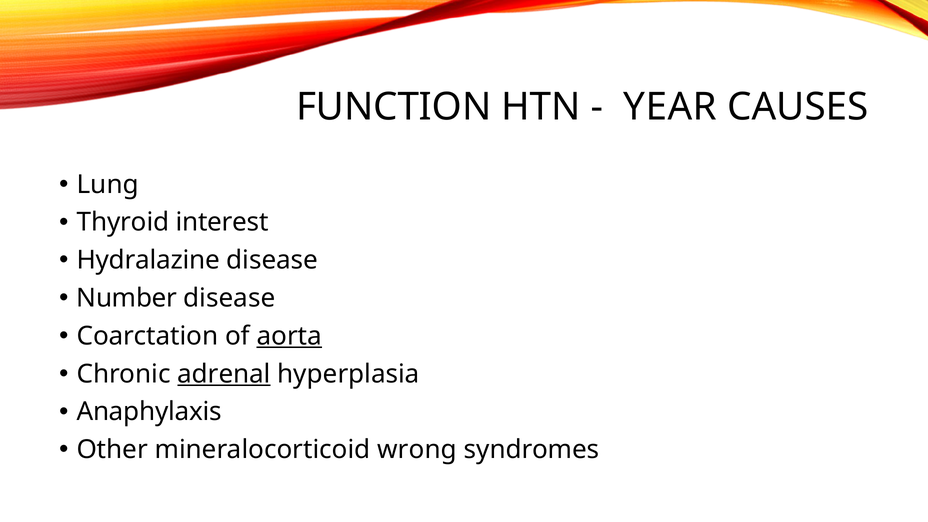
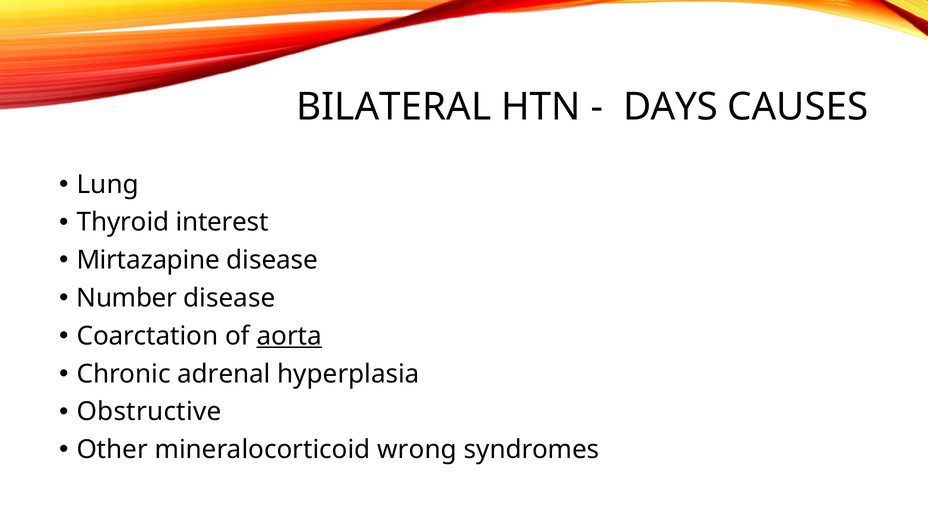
FUNCTION: FUNCTION -> BILATERAL (394, 107)
YEAR: YEAR -> DAYS (670, 107)
Hydralazine: Hydralazine -> Mirtazapine (148, 260)
adrenal underline: present -> none (224, 374)
Anaphylaxis: Anaphylaxis -> Obstructive (149, 412)
